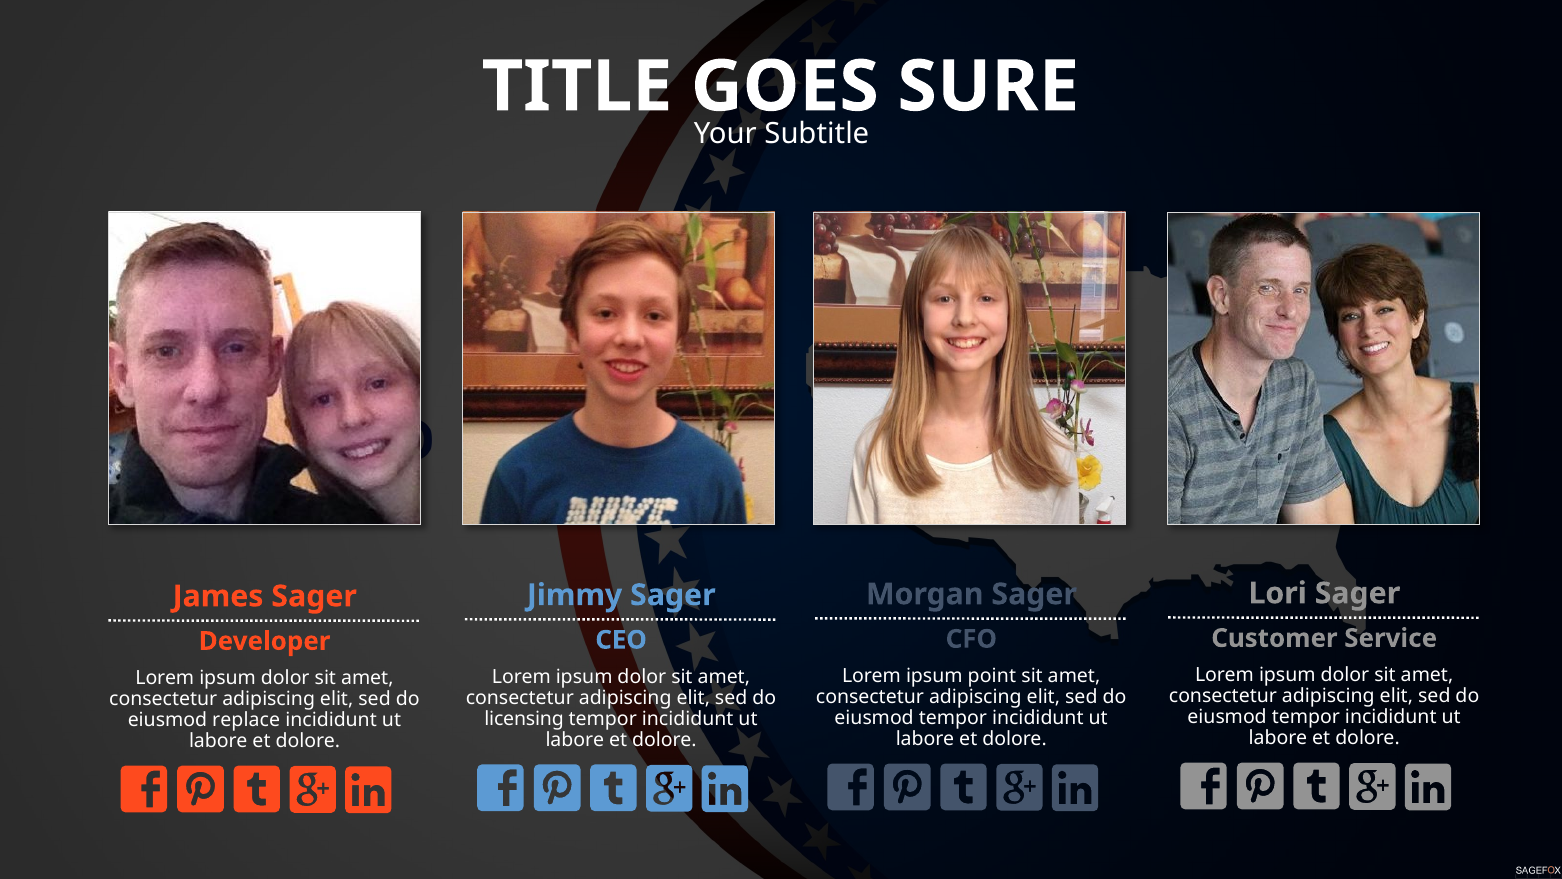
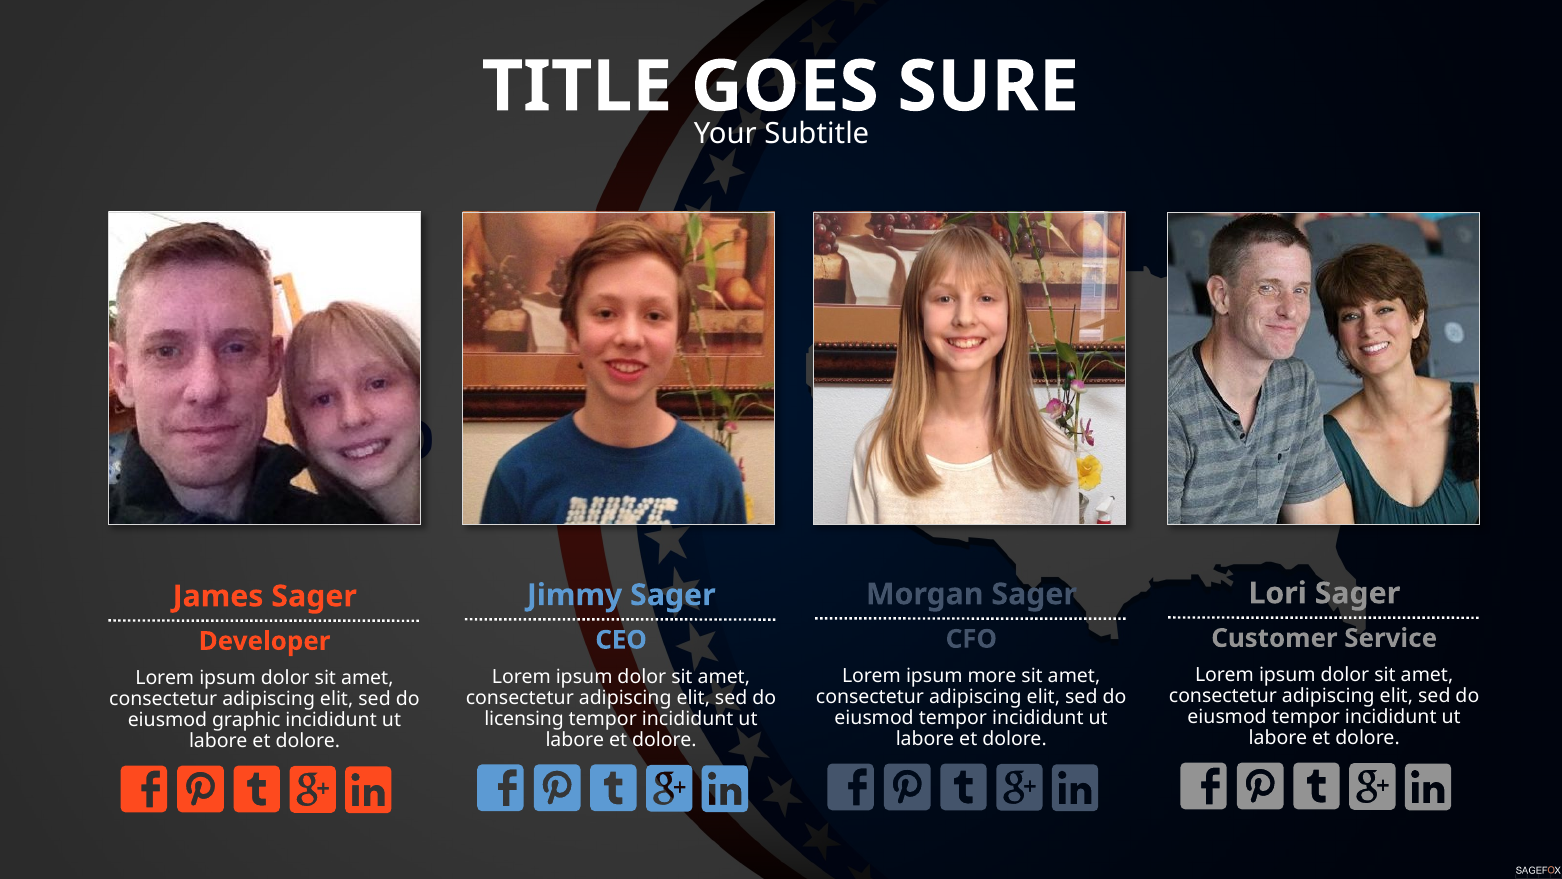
point: point -> more (992, 676)
replace: replace -> graphic (246, 720)
